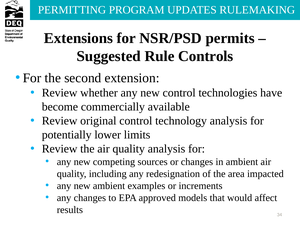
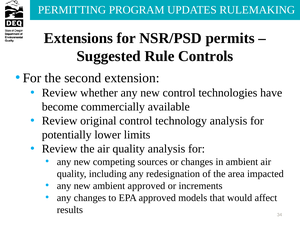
ambient examples: examples -> approved (146, 186)
